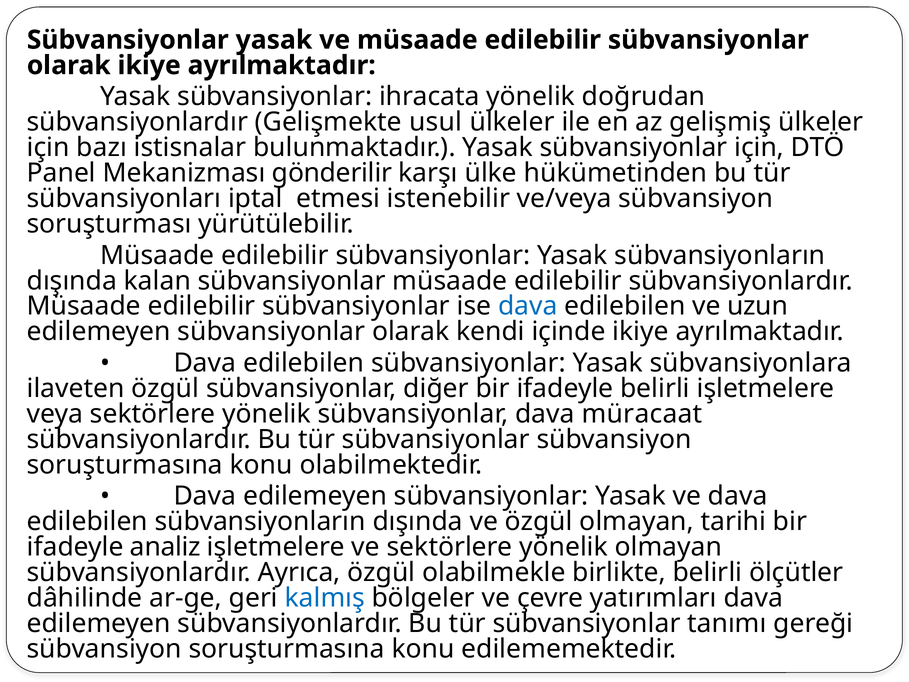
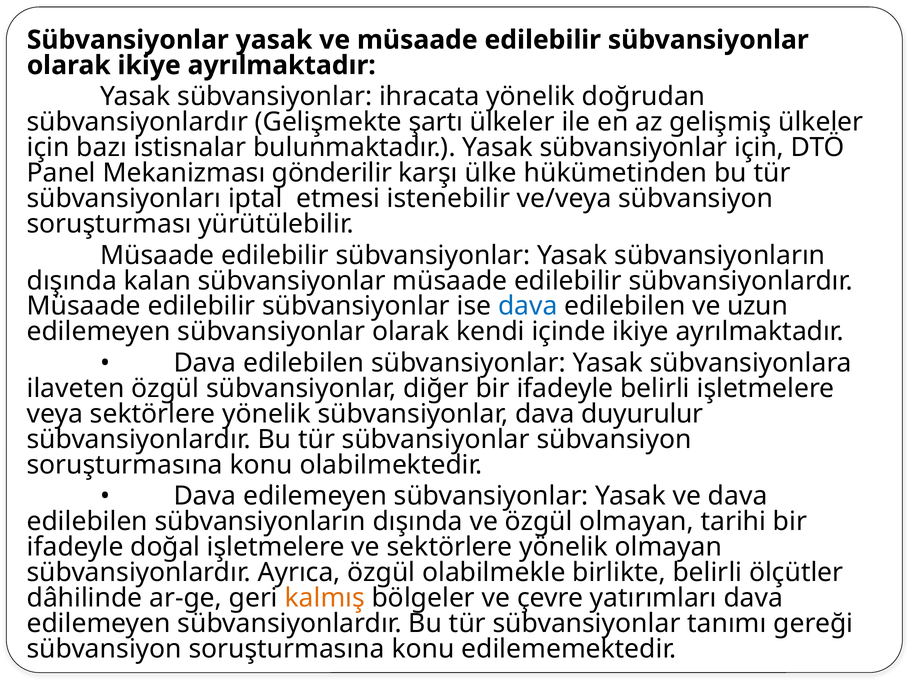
usul: usul -> şartı (436, 122)
müracaat: müracaat -> duyurulur (642, 414)
analiz: analiz -> doğal (165, 547)
kalmış colour: blue -> orange (325, 598)
